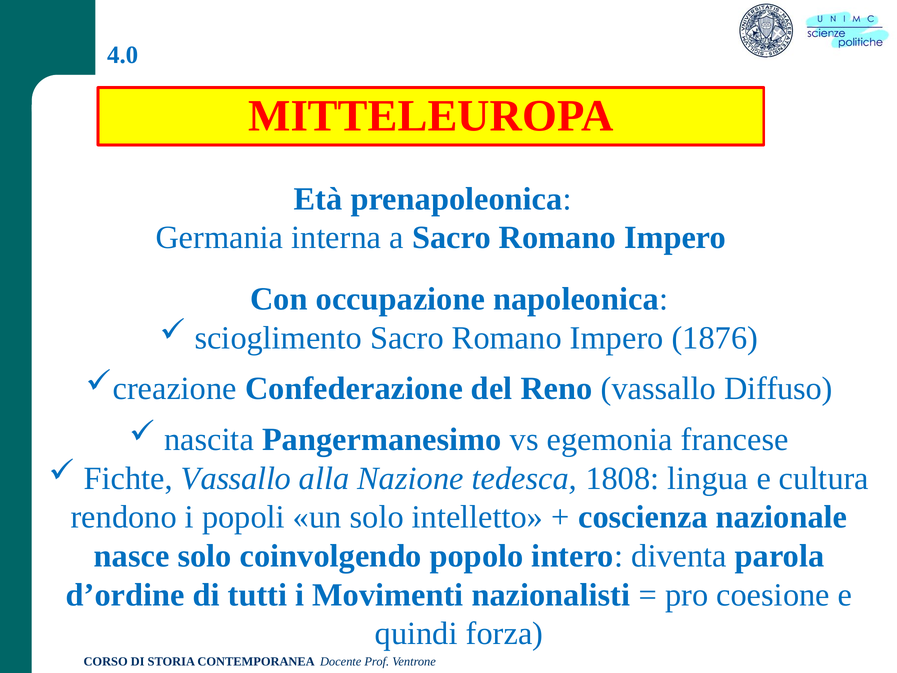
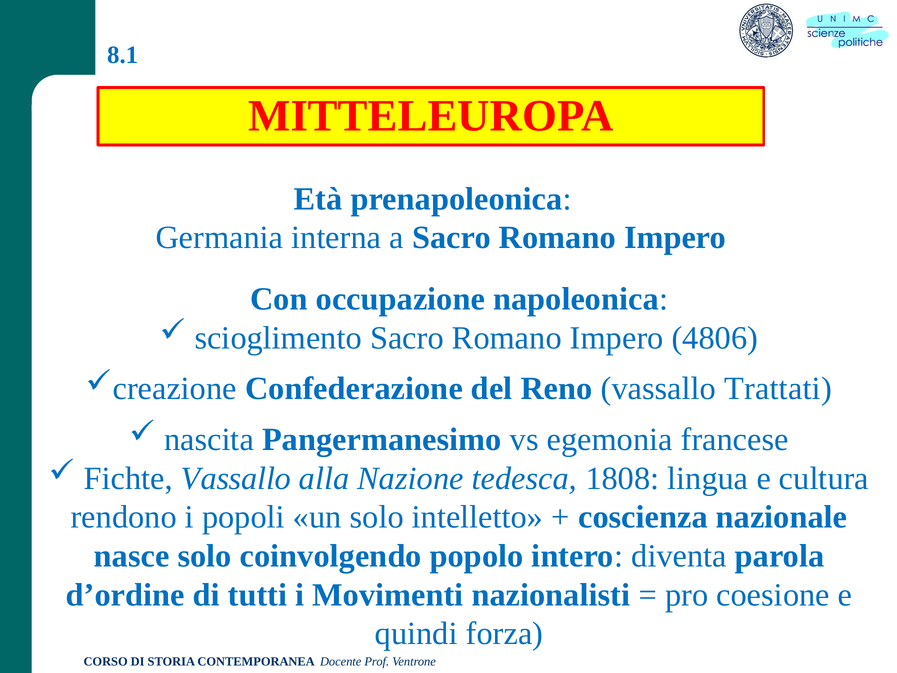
4.0: 4.0 -> 8.1 (123, 55)
1876: 1876 -> 4806 (715, 338)
Diffuso: Diffuso -> Trattati (778, 389)
